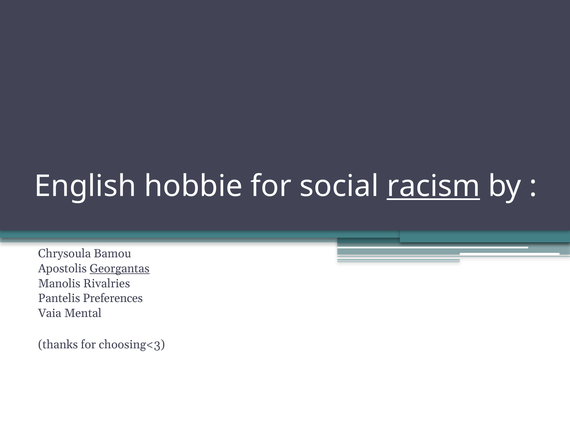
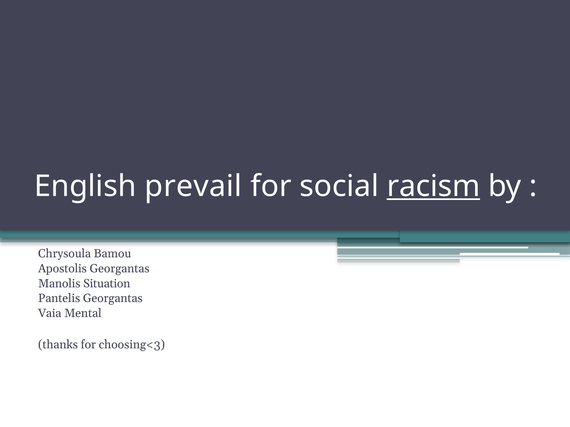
hobbie: hobbie -> prevail (193, 186)
Georgantas underline: present -> none (120, 269)
Rivalries: Rivalries -> Situation (107, 284)
Pantelis Preferences: Preferences -> Georgantas (113, 299)
